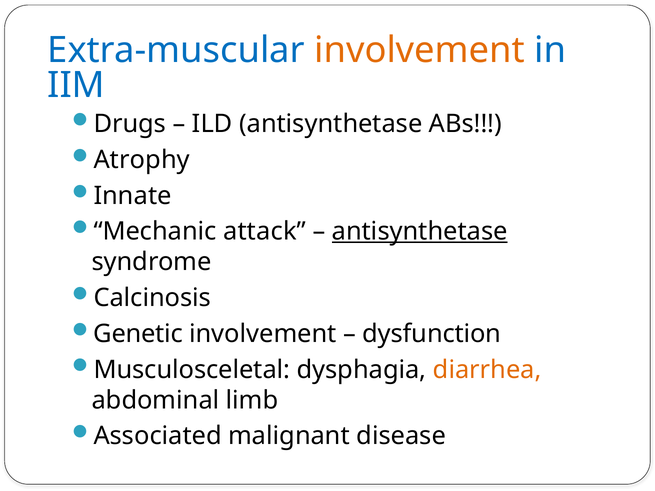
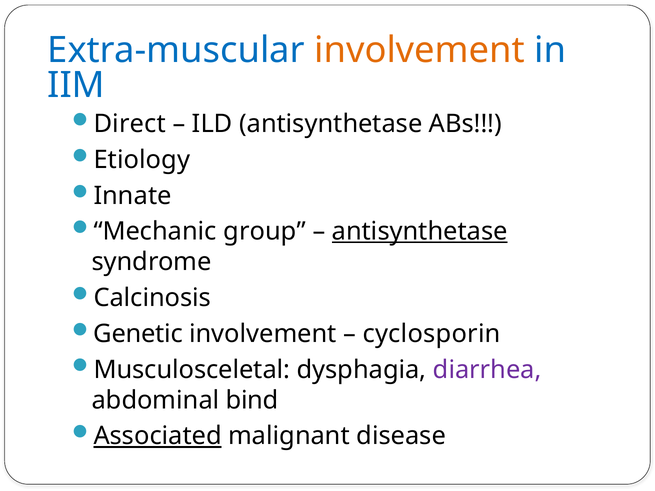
Drugs: Drugs -> Direct (130, 124)
Atrophy: Atrophy -> Etiology (142, 160)
attack: attack -> group (265, 232)
dysfunction: dysfunction -> cyclosporin (432, 334)
diarrhea colour: orange -> purple (487, 370)
limb: limb -> bind (252, 400)
Associated underline: none -> present (158, 436)
